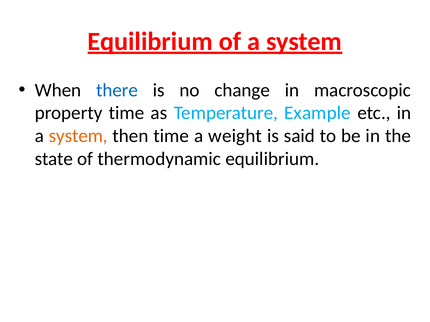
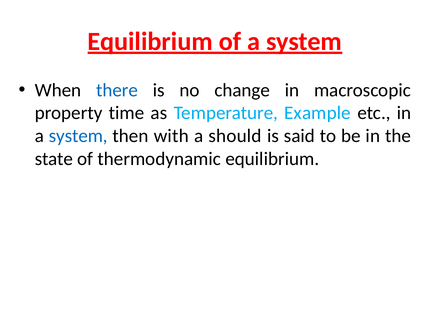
system colour: orange -> blue (78, 136)
then time: time -> with (171, 136)
weight: weight -> should (235, 136)
